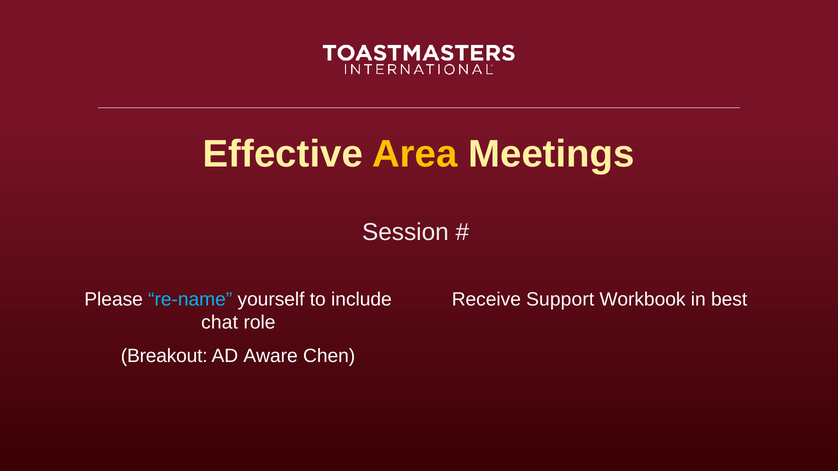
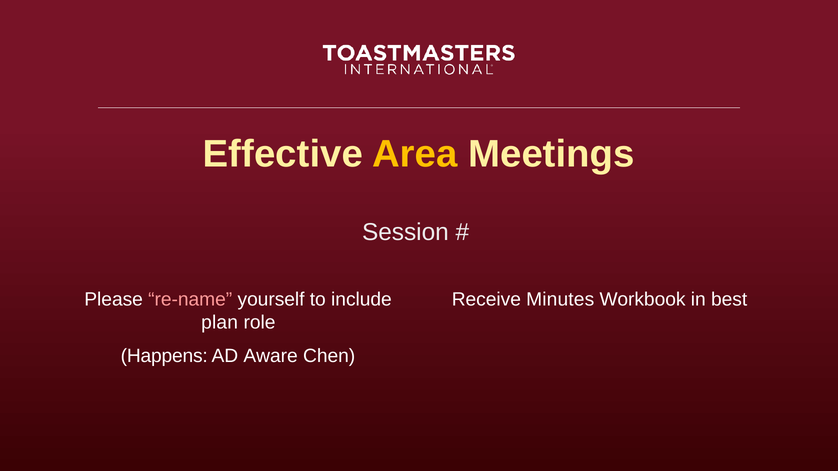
re-name colour: light blue -> pink (190, 300)
Support: Support -> Minutes (560, 300)
chat: chat -> plan (220, 323)
Breakout: Breakout -> Happens (164, 356)
